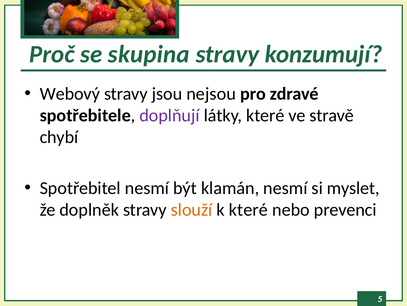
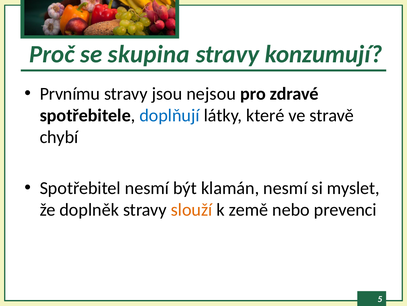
Webový: Webový -> Prvnímu (70, 94)
doplňují colour: purple -> blue (170, 115)
k které: které -> země (249, 209)
